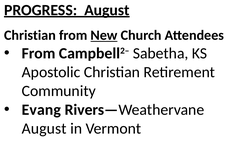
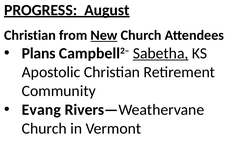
From: From -> Plans (39, 53)
Sabetha underline: none -> present (161, 53)
August: August -> Church (44, 129)
